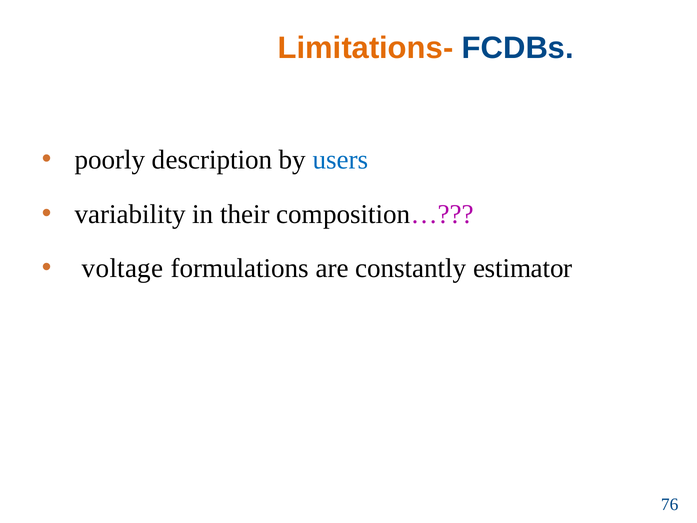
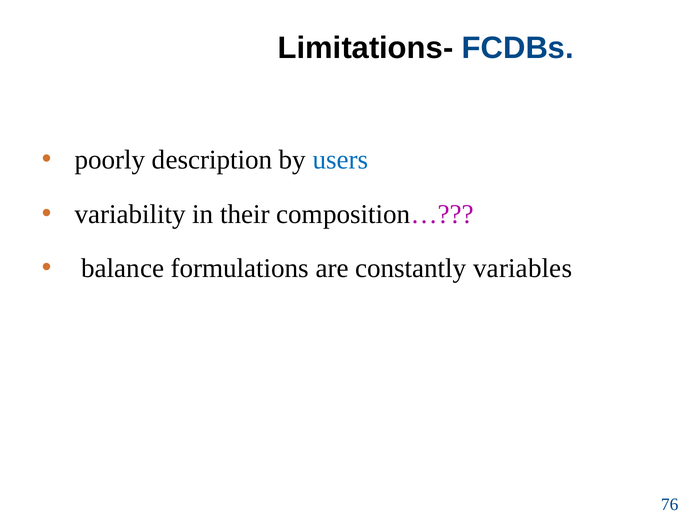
Limitations- colour: orange -> black (366, 48)
voltage: voltage -> balance (123, 268)
estimator: estimator -> variables (523, 268)
